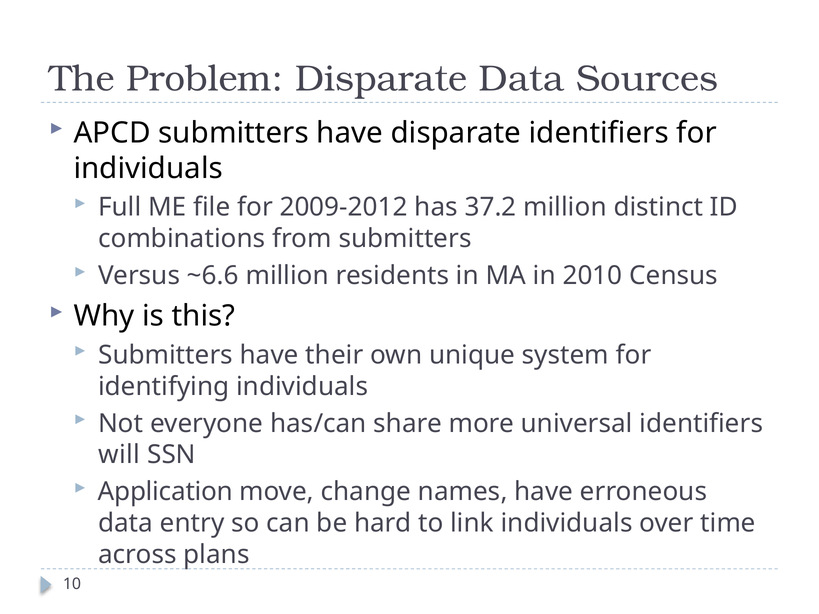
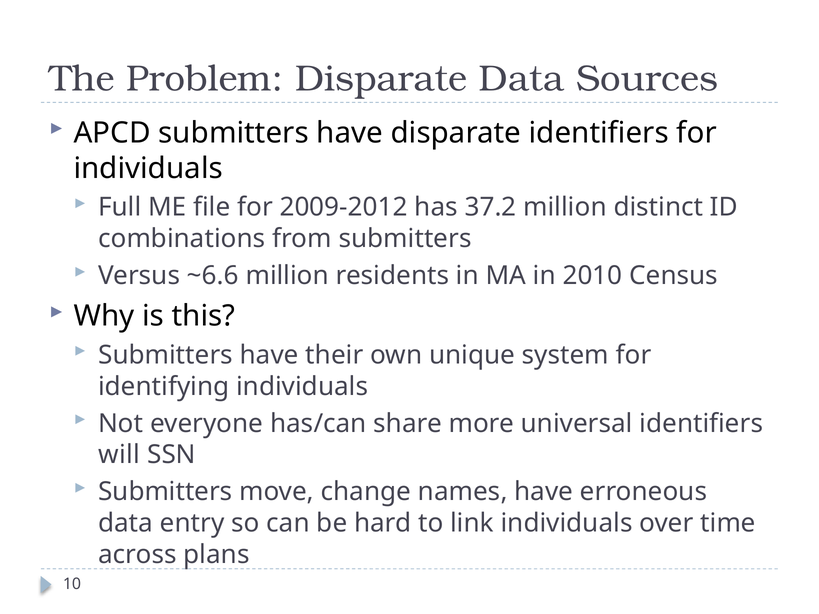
Application: Application -> Submitters (165, 492)
